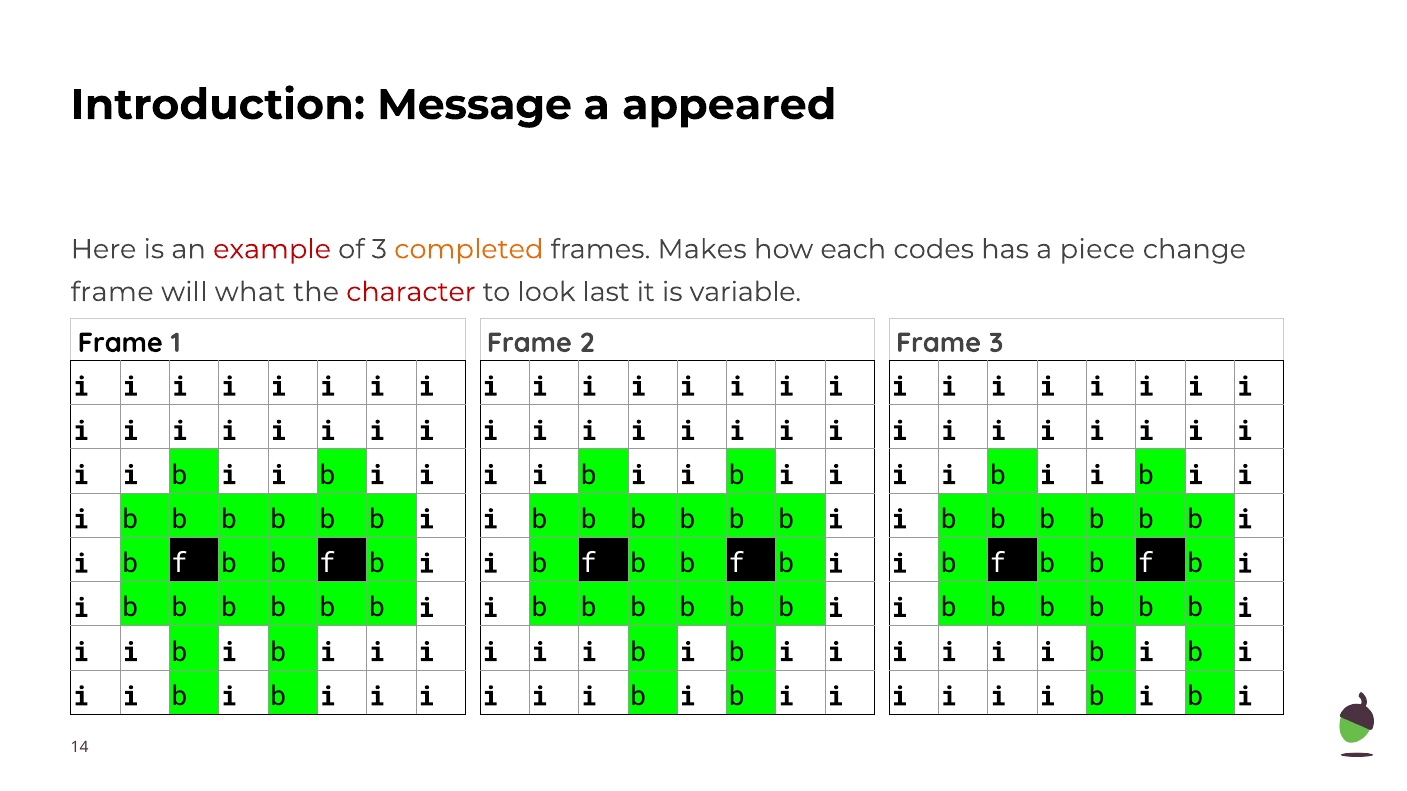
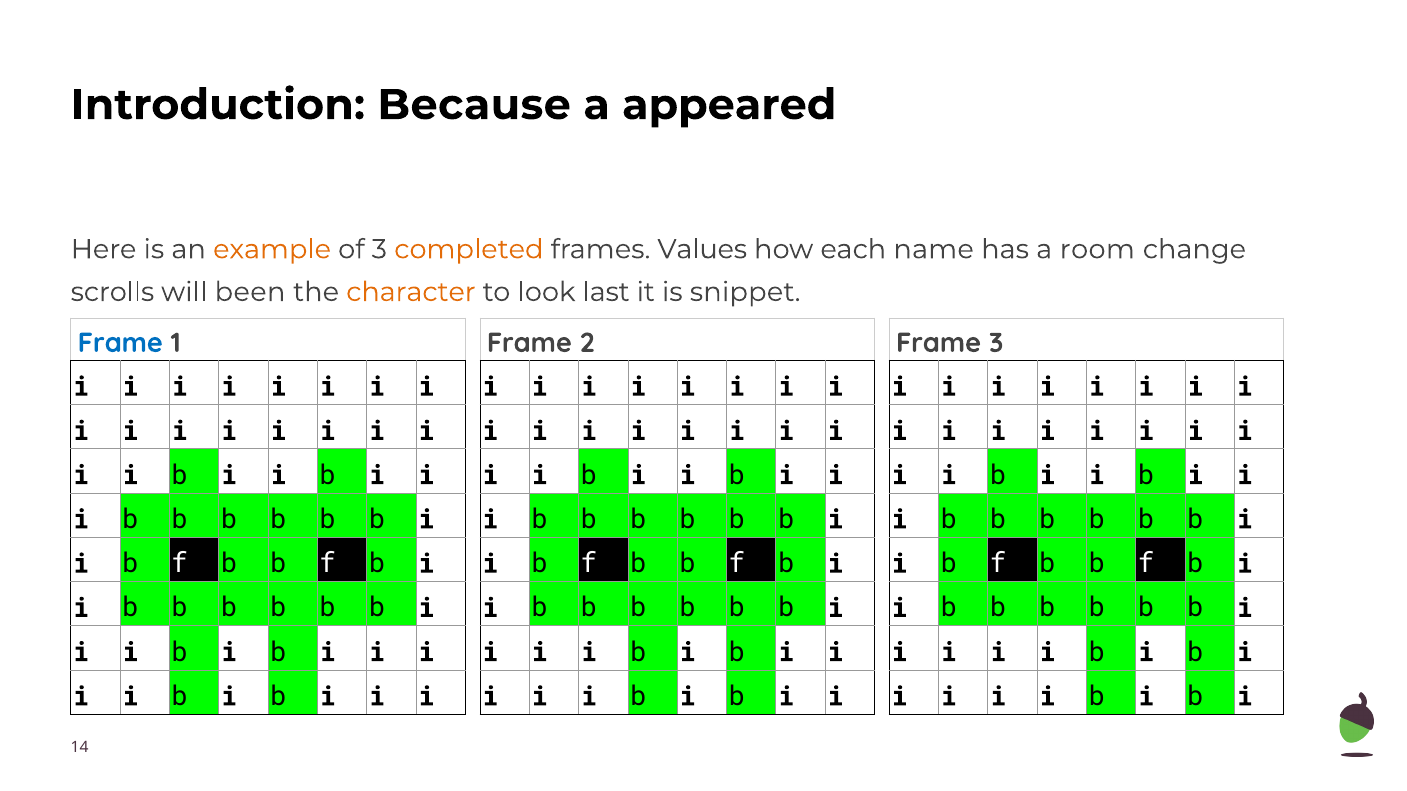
Message: Message -> Because (474, 105)
example colour: red -> orange (272, 249)
Makes: Makes -> Values (702, 249)
codes: codes -> name (934, 249)
piece: piece -> room (1097, 249)
frame: frame -> scrolls (112, 292)
what: what -> been (250, 292)
character colour: red -> orange (411, 292)
variable: variable -> snippet (745, 292)
Frame colour: black -> blue (120, 343)
